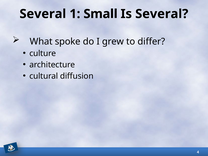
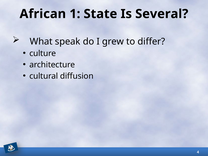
Several: Several -> African (43, 14)
Small: Small -> State (100, 14)
spoke: spoke -> speak (68, 41)
